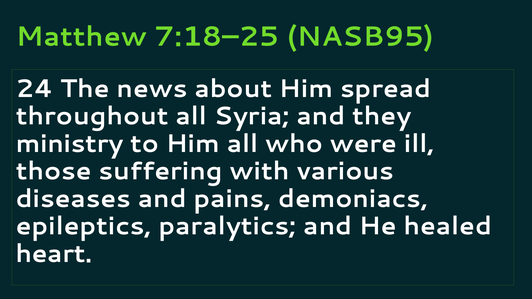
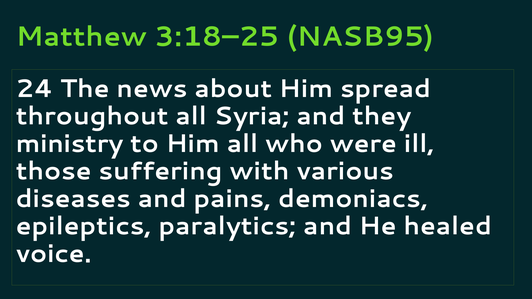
7:18–25: 7:18–25 -> 3:18–25 (217, 37)
heart: heart -> voice (54, 254)
